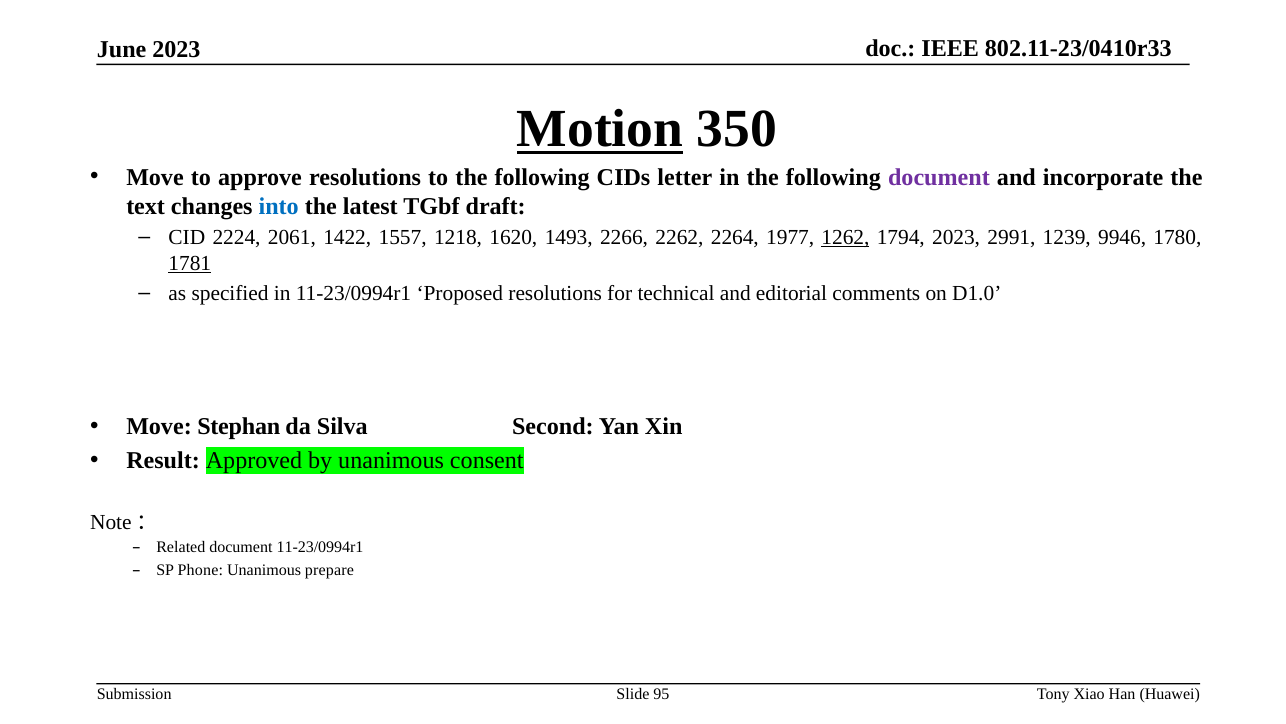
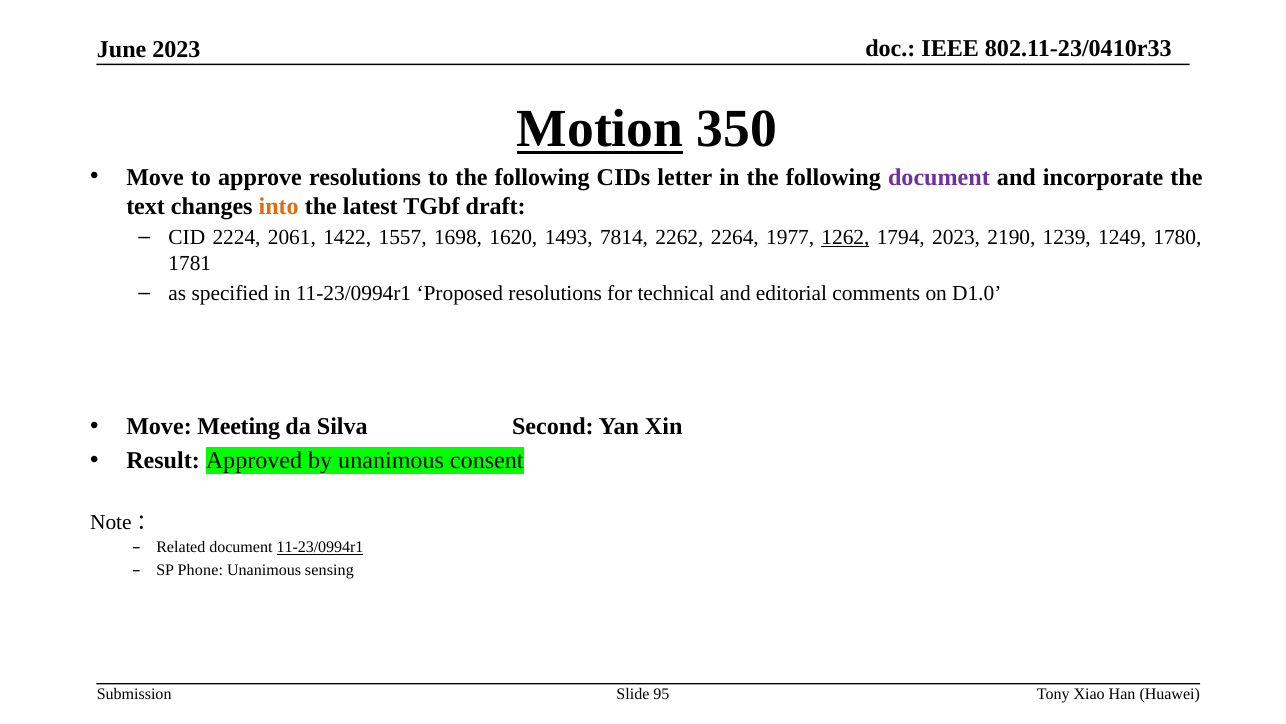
into colour: blue -> orange (279, 206)
1218: 1218 -> 1698 (458, 237)
2266: 2266 -> 7814 (624, 237)
2991: 2991 -> 2190 (1011, 237)
9946: 9946 -> 1249 (1122, 237)
1781 underline: present -> none (190, 263)
Stephan: Stephan -> Meeting (239, 427)
11-23/0994r1 underline: none -> present (320, 547)
prepare: prepare -> sensing (329, 570)
